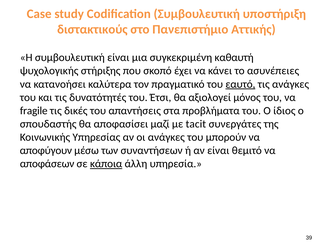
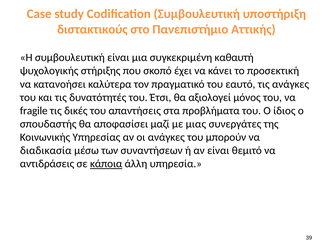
ασυνέπειες: ασυνέπειες -> προσεκτική (273, 71)
εαυτό underline: present -> none (240, 84)
tacit: tacit -> μιας (196, 124)
αποφύγουν: αποφύγουν -> διαδικασία (46, 151)
αποφάσεων: αποφάσεων -> αντιδράσεις (47, 164)
